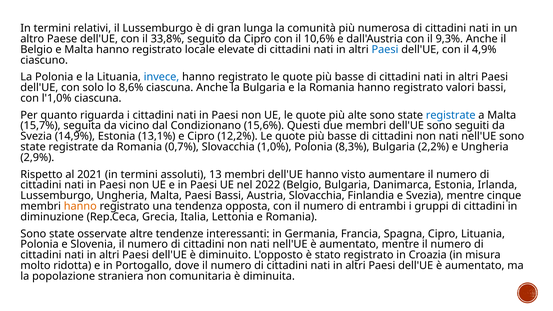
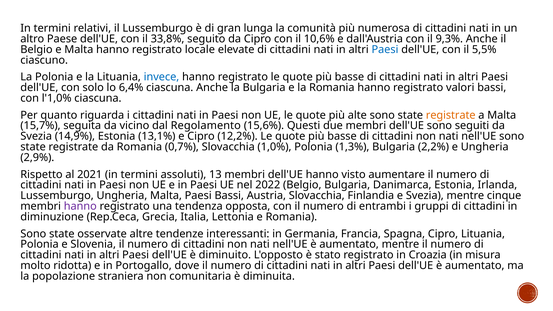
4,9%: 4,9% -> 5,5% (484, 50)
8,6%: 8,6% -> 6,4% (131, 88)
registrate colour: blue -> orange (451, 115)
Condizionano: Condizionano -> Regolamento (206, 126)
8,3%: 8,3% -> 1,3% (352, 147)
hanno colour: orange -> purple (80, 206)
